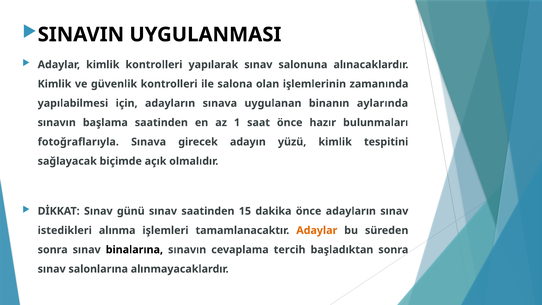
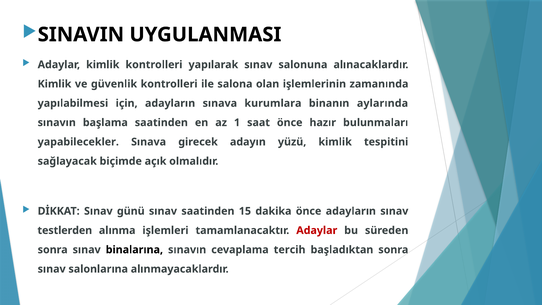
uygulanan: uygulanan -> kurumlara (273, 103)
fotoğraflarıyla: fotoğraflarıyla -> yapabilecekler (78, 142)
istedikleri: istedikleri -> testlerden (65, 230)
Adaylar colour: orange -> red (317, 230)
